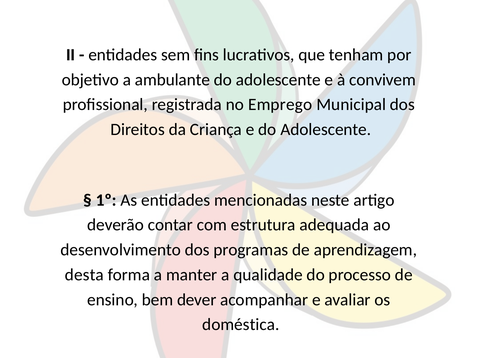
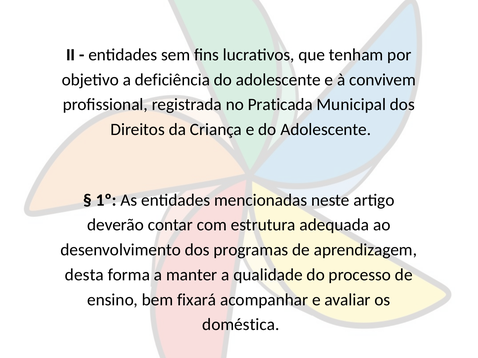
ambulante: ambulante -> deficiência (172, 80)
Emprego: Emprego -> Praticada (280, 105)
dever: dever -> fixará (197, 300)
